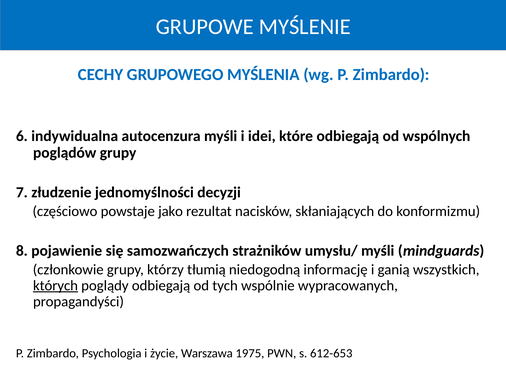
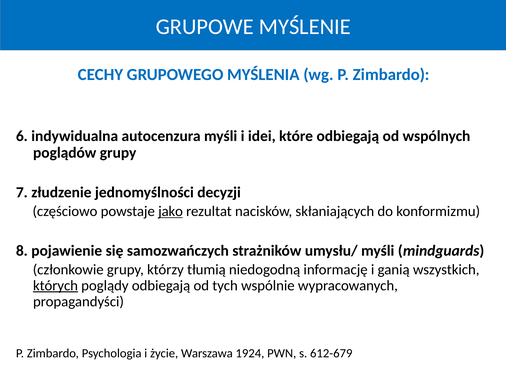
jako underline: none -> present (171, 212)
1975: 1975 -> 1924 (250, 354)
612-653: 612-653 -> 612-679 (331, 354)
